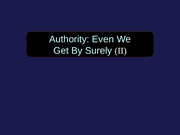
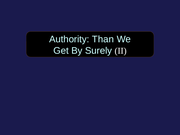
Even: Even -> Than (103, 39)
